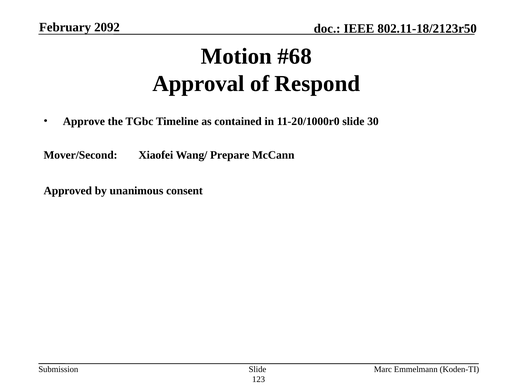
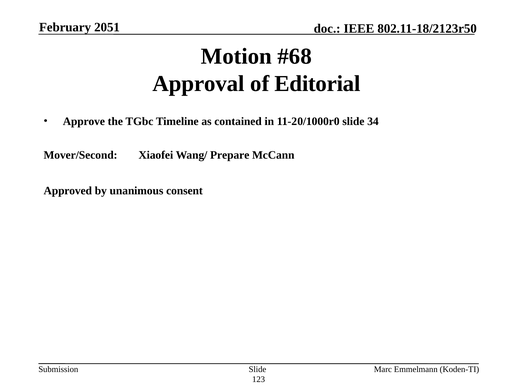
2092: 2092 -> 2051 (107, 27)
Respond: Respond -> Editorial (318, 84)
30: 30 -> 34 (373, 121)
